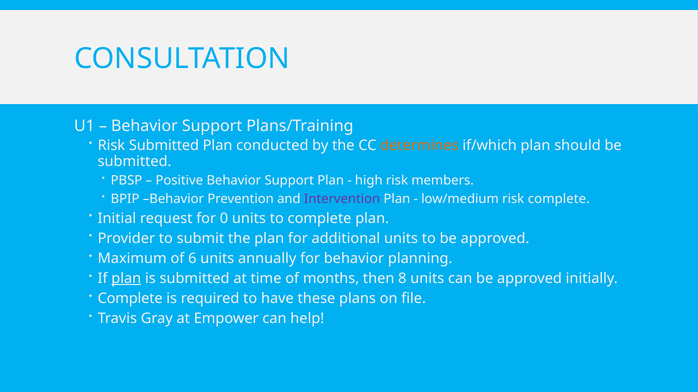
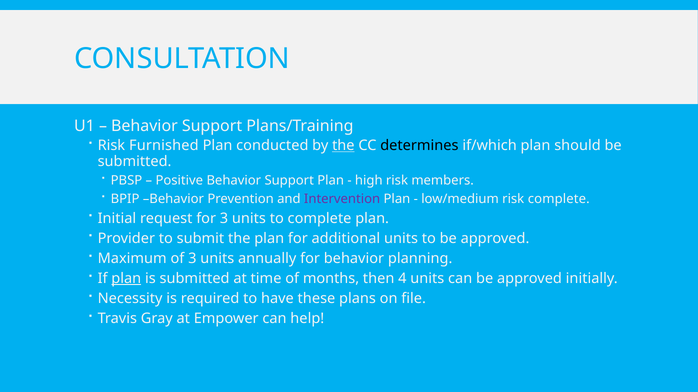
Risk Submitted: Submitted -> Furnished (164, 146)
the underline: none -> present (343, 146)
determines colour: orange -> black (419, 146)
for 0: 0 -> 3 (224, 219)
of 6: 6 -> 3 (192, 259)
8: 8 -> 4 (402, 279)
Complete: Complete -> Necessity (130, 299)
